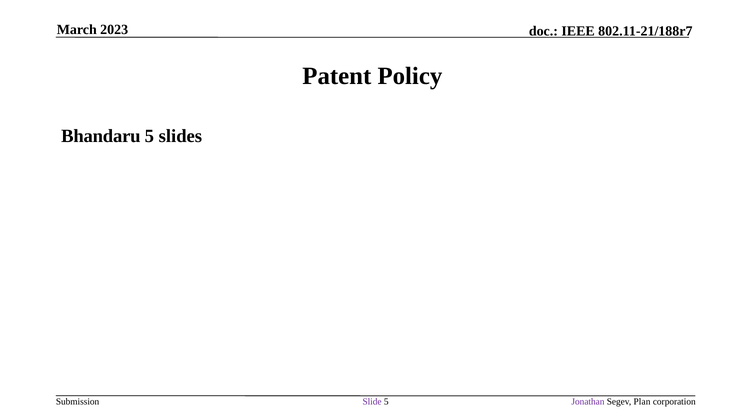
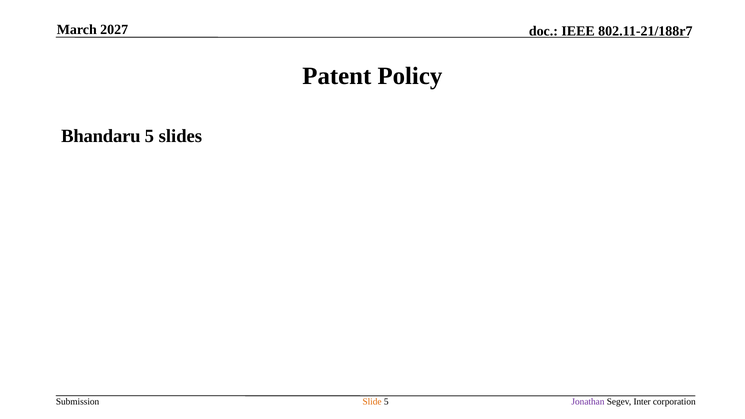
2023: 2023 -> 2027 (114, 30)
Slide colour: purple -> orange (372, 402)
Plan: Plan -> Inter (642, 402)
